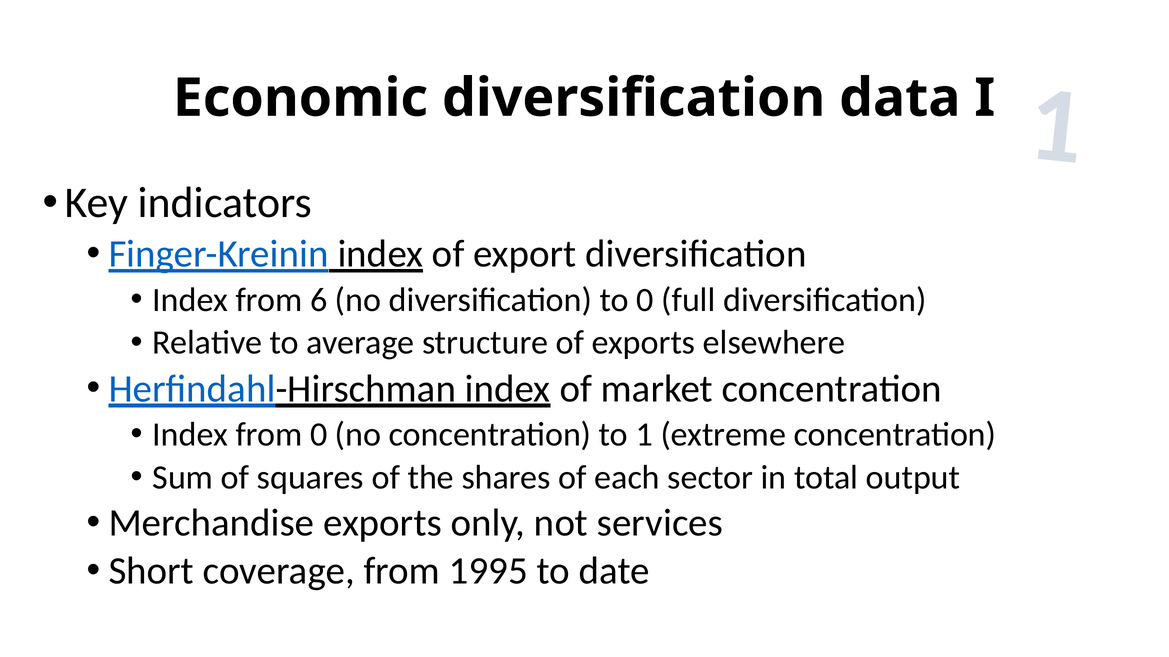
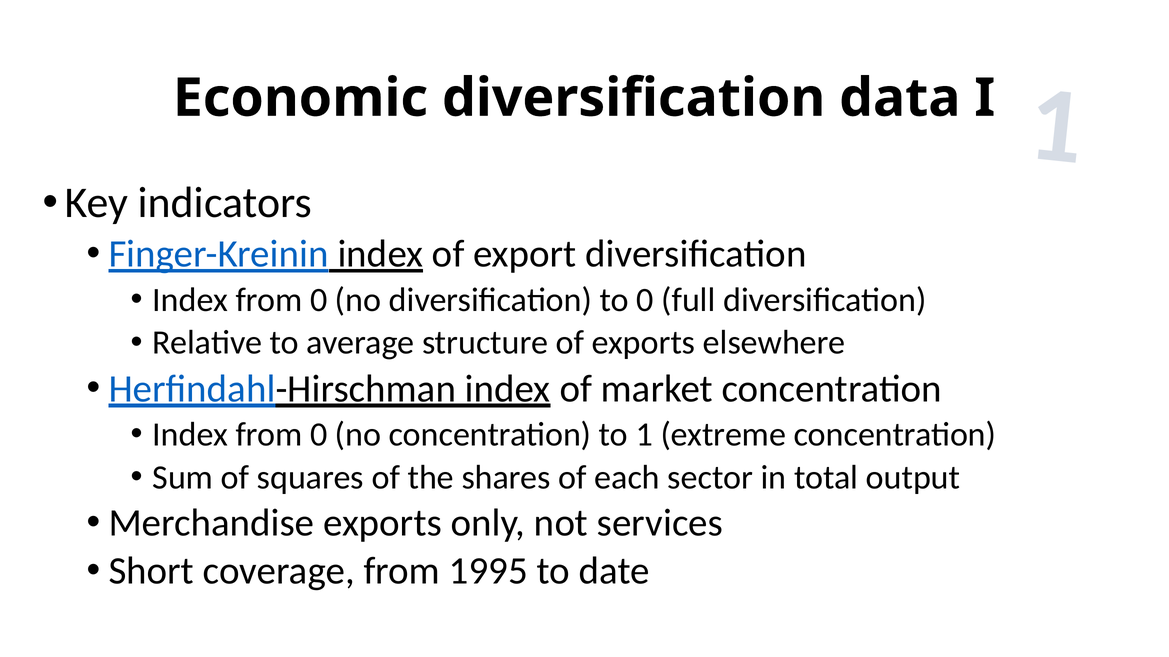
6: 6 -> 0 (319, 300)
